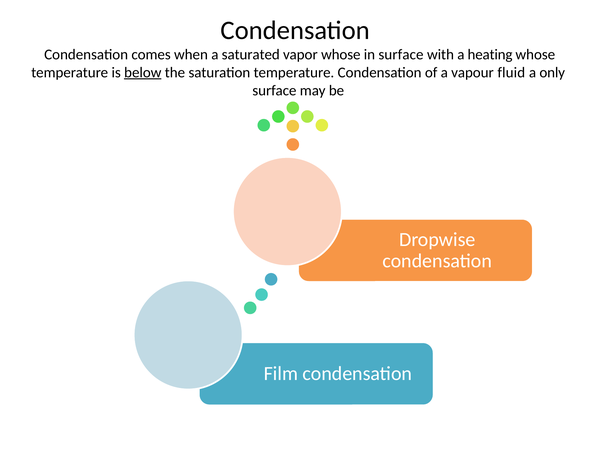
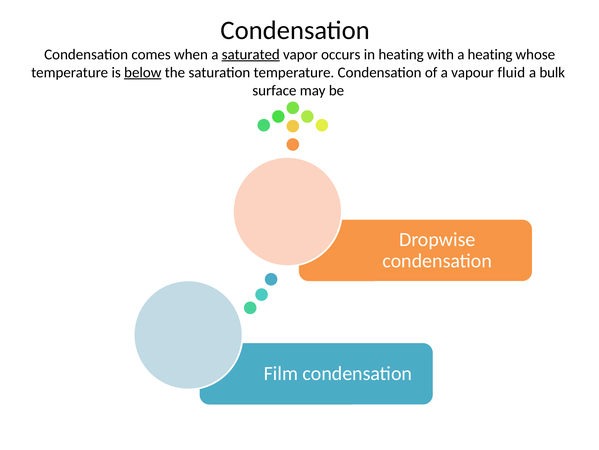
saturated underline: none -> present (251, 54)
vapor whose: whose -> occurs (341, 54)
in surface: surface -> heating (401, 54)
only: only -> bulk (552, 72)
